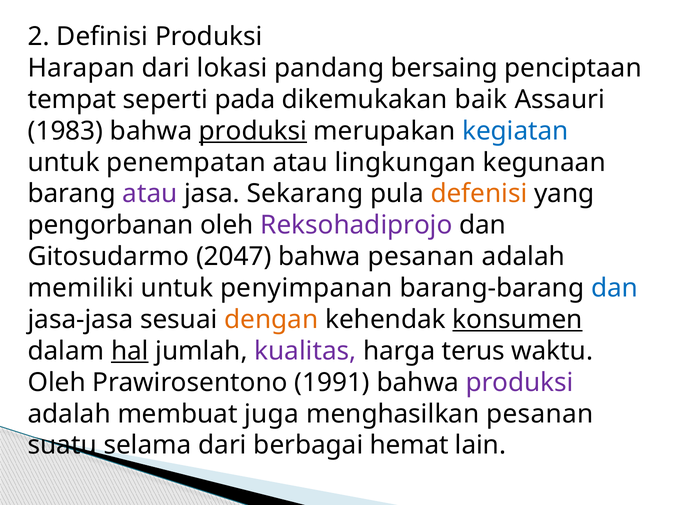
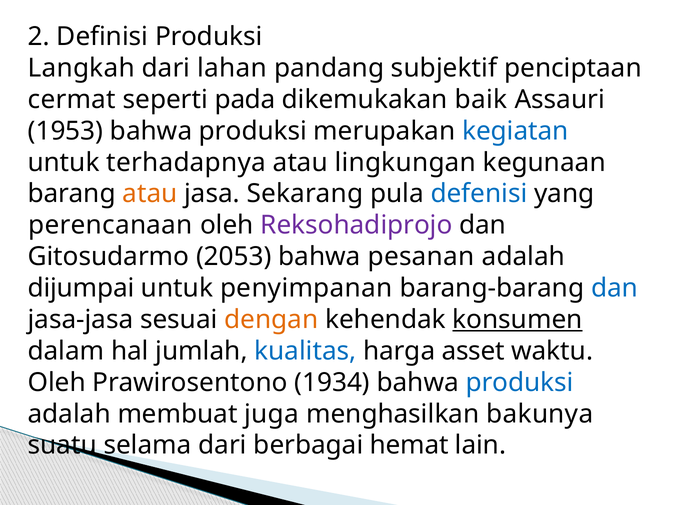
Harapan: Harapan -> Langkah (81, 68)
lokasi: lokasi -> lahan (232, 68)
bersaing: bersaing -> subjektif (444, 68)
tempat: tempat -> cermat (72, 100)
1983: 1983 -> 1953 (66, 131)
produksi underline: present -> none (253, 131)
penempatan: penempatan -> terhadapnya (186, 163)
atau colour: purple -> orange (150, 194)
defenisi colour: orange -> blue (479, 194)
pengorbanan: pengorbanan -> perencanaan (110, 225)
2047: 2047 -> 2053 (234, 257)
memiliki: memiliki -> dijumpai (81, 288)
hal underline: present -> none (130, 351)
kualitas colour: purple -> blue (305, 351)
terus: terus -> asset (473, 351)
1991: 1991 -> 1934 (332, 383)
produksi colour: purple -> blue (520, 383)
menghasilkan pesanan: pesanan -> bakunya (540, 414)
